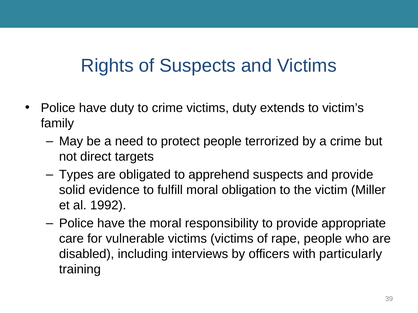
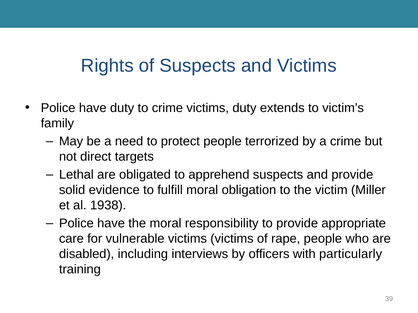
Types: Types -> Lethal (76, 175)
1992: 1992 -> 1938 (108, 206)
